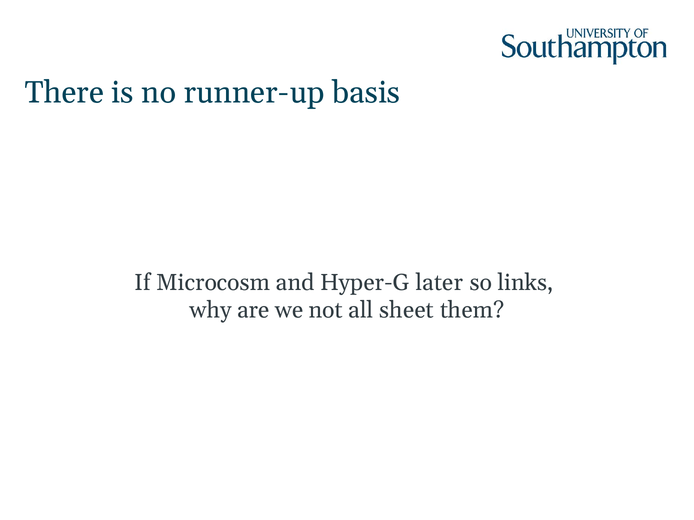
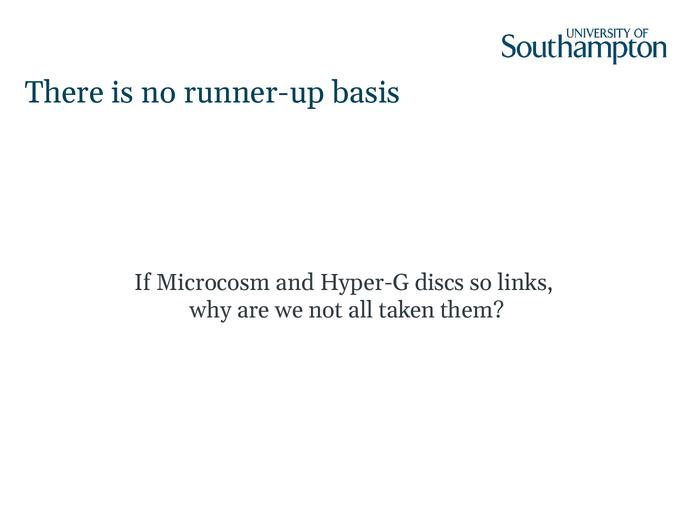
later: later -> discs (440, 283)
sheet: sheet -> taken (407, 310)
